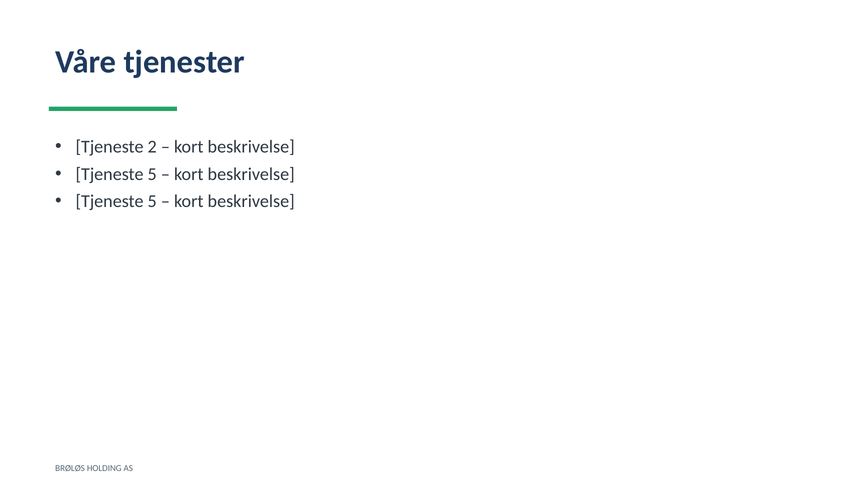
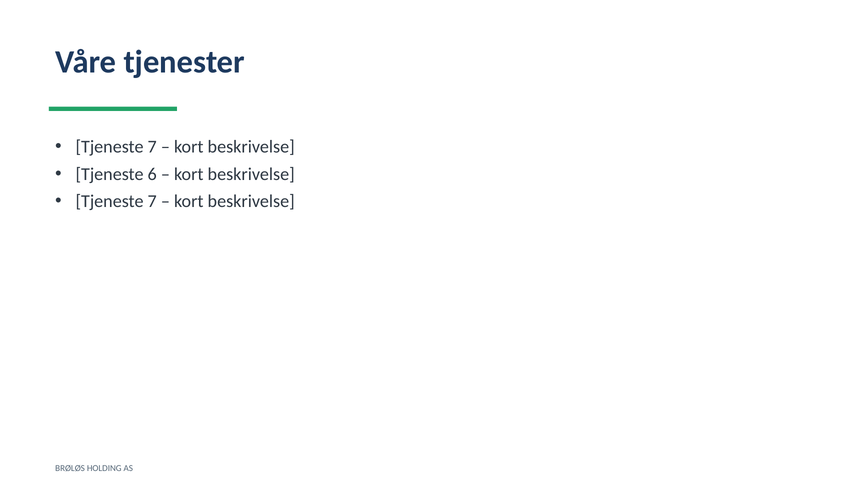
2: 2 -> 7 (152, 147)
5: 5 -> 6 (152, 174)
5: 5 -> 7 (152, 201)
